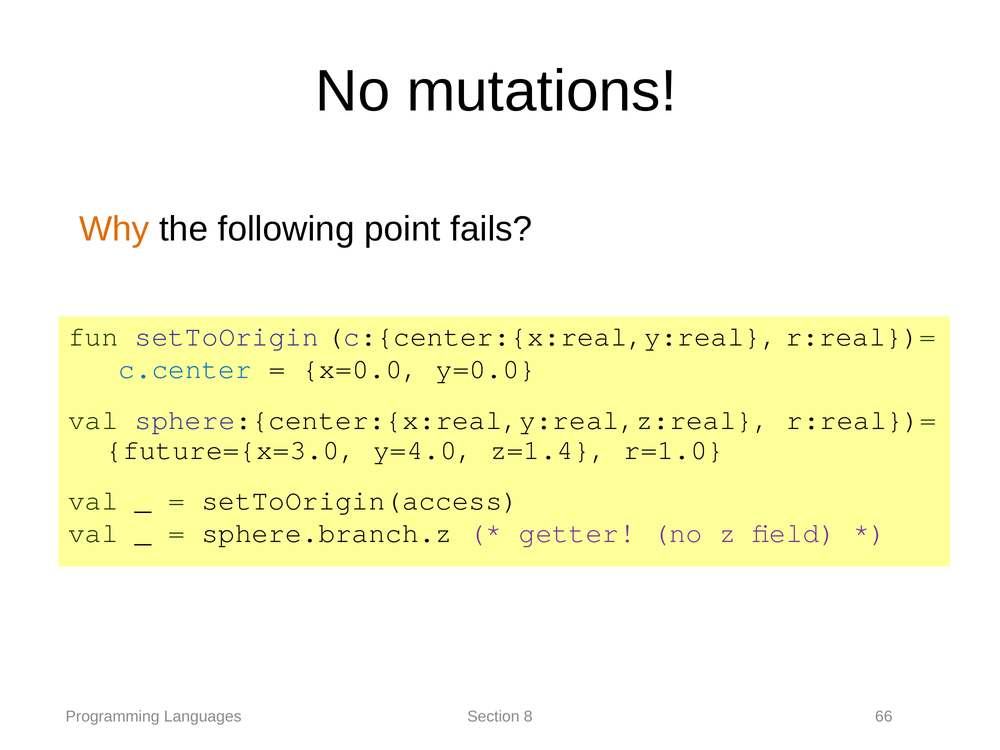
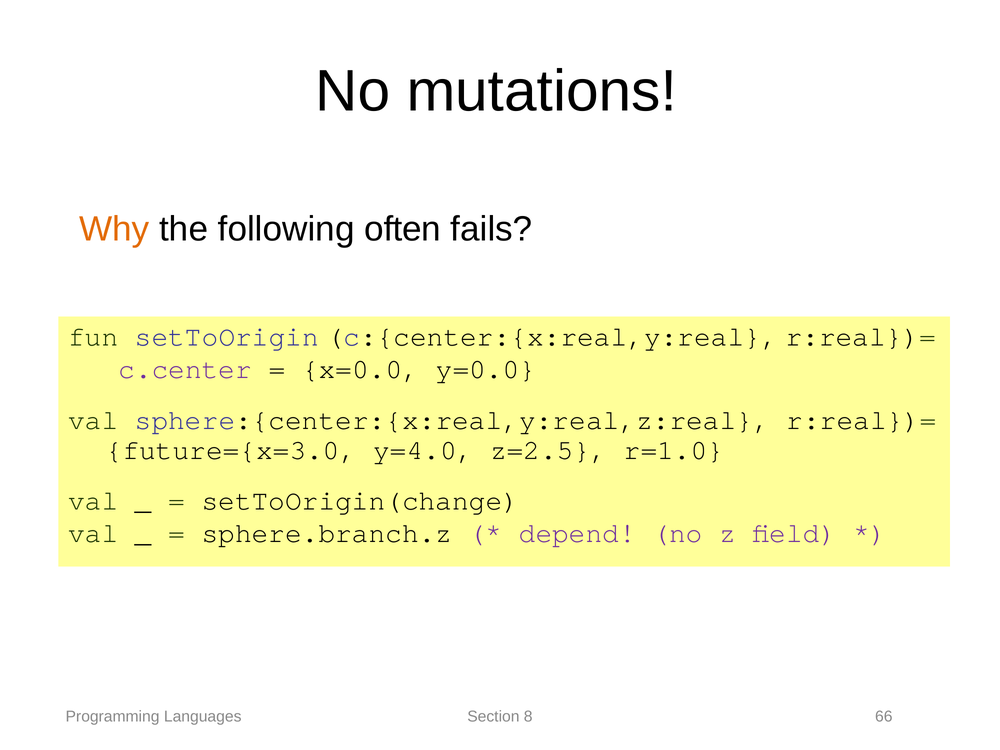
point: point -> often (403, 229)
c.center colour: blue -> purple (185, 369)
z=1.4: z=1.4 -> z=2.5 (549, 450)
setToOrigin(access: setToOrigin(access -> setToOrigin(change (360, 500)
getter: getter -> depend (577, 533)
